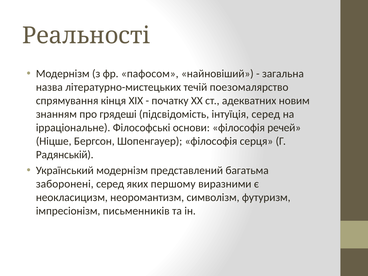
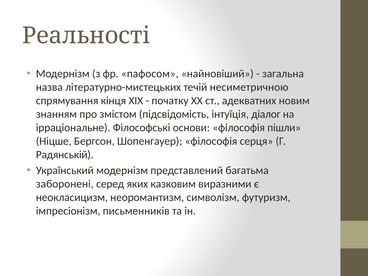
поезомалярство: поезомалярство -> несиметричною (249, 87)
грядеші: грядеші -> змістом (118, 114)
інтуїція серед: серед -> діалог (266, 114)
речей: речей -> пішли (284, 128)
першому: першому -> казковим (173, 184)
